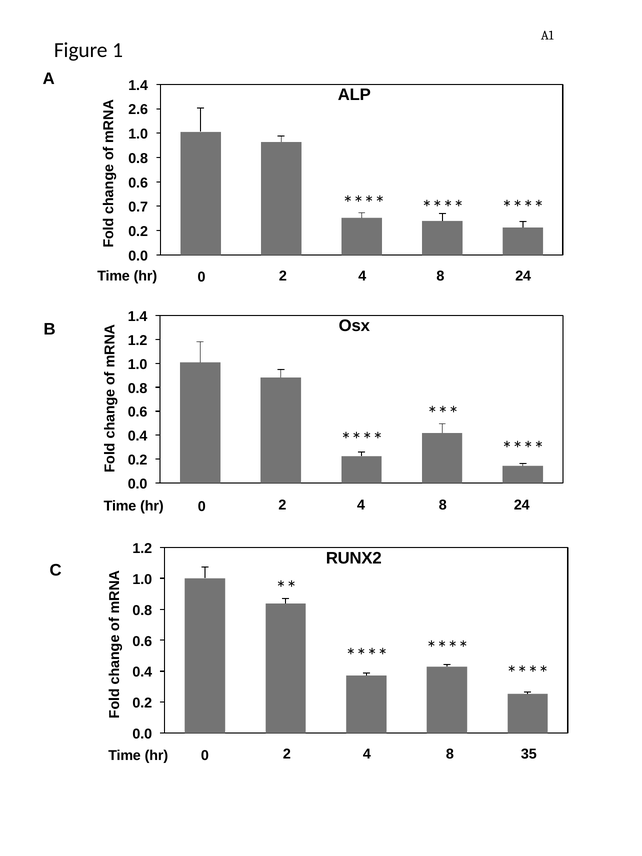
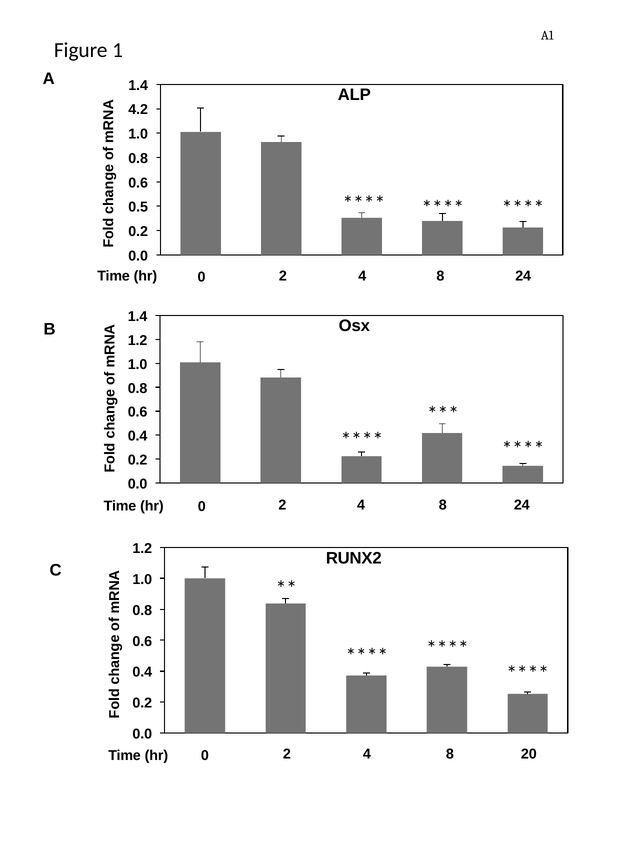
2.6: 2.6 -> 4.2 (138, 110)
0.7: 0.7 -> 0.5 (138, 207)
35: 35 -> 20 (529, 754)
